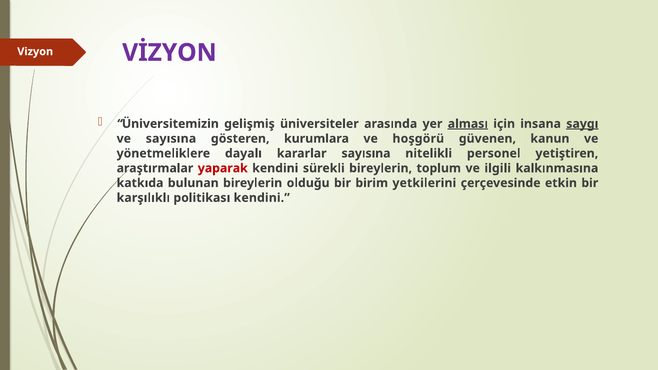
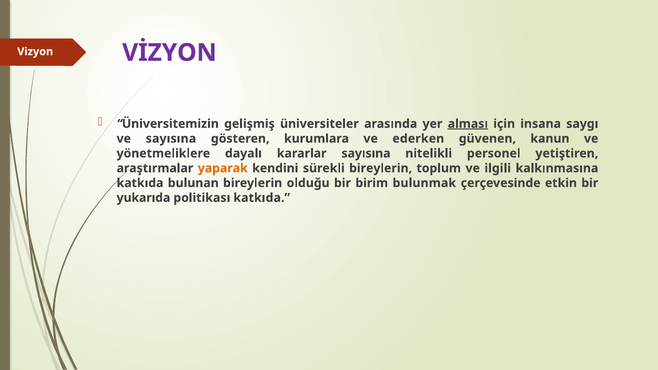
saygı underline: present -> none (582, 124)
hoşgörü: hoşgörü -> ederken (418, 139)
yaparak colour: red -> orange (223, 168)
yetkilerini: yetkilerini -> bulunmak (424, 183)
karşılıklı: karşılıklı -> yukarıda (143, 198)
politikası kendini: kendini -> katkıda (262, 198)
